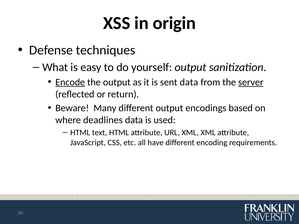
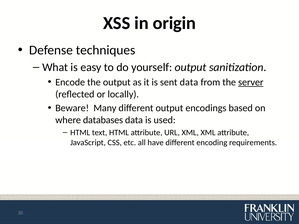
Encode underline: present -> none (70, 82)
return: return -> locally (123, 94)
deadlines: deadlines -> databases (103, 120)
